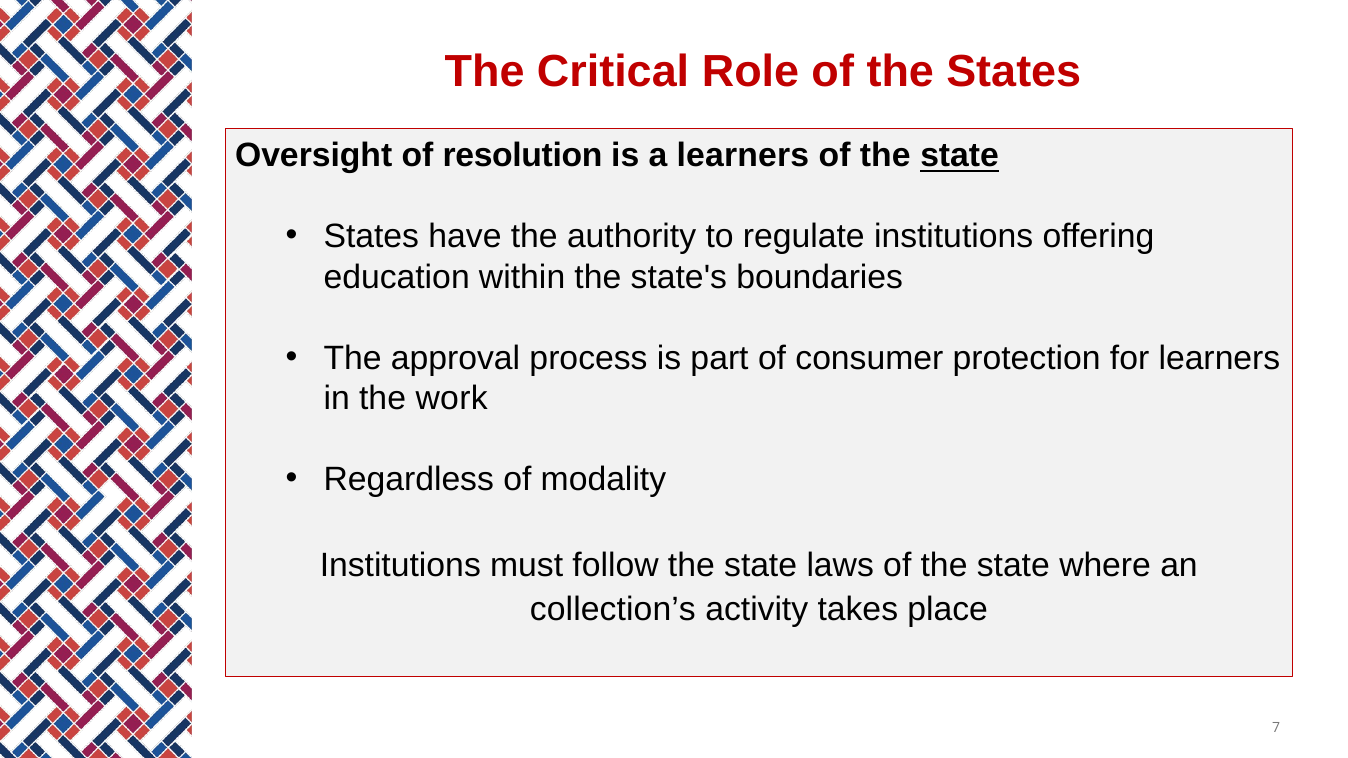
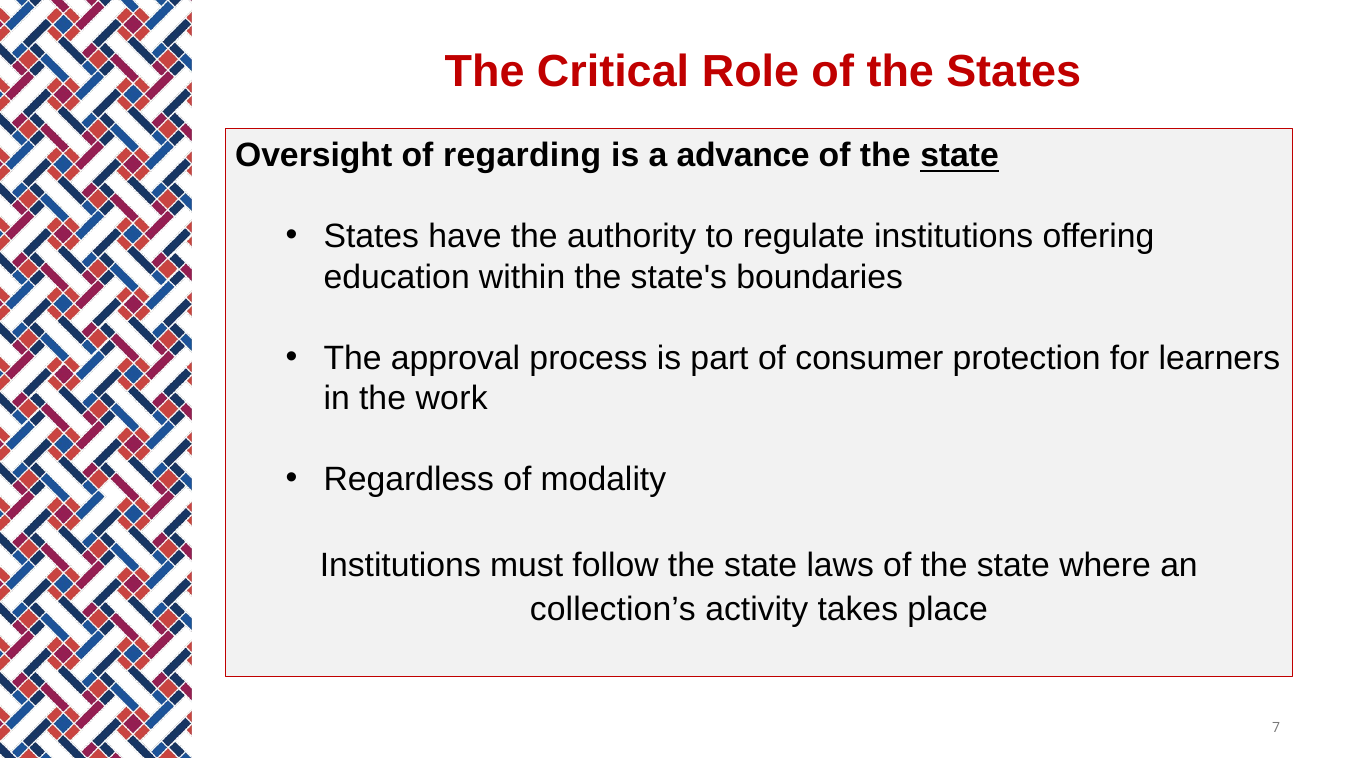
resolution: resolution -> regarding (522, 156)
a learners: learners -> advance (743, 156)
